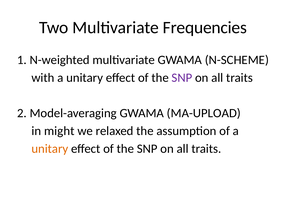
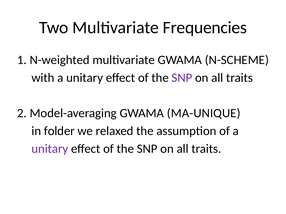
MA-UPLOAD: MA-UPLOAD -> MA-UNIQUE (204, 113)
might: might -> folder (59, 131)
unitary colour: orange -> purple (50, 149)
